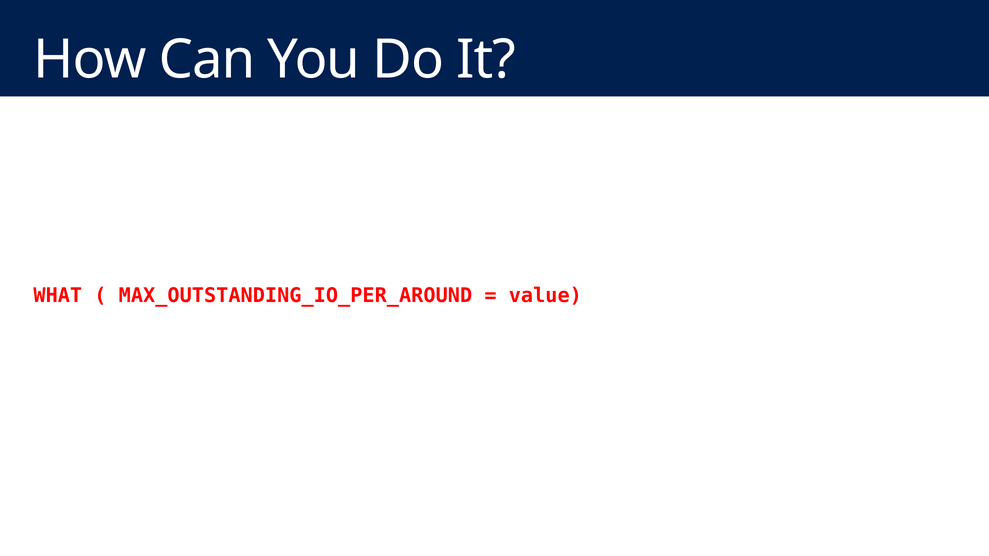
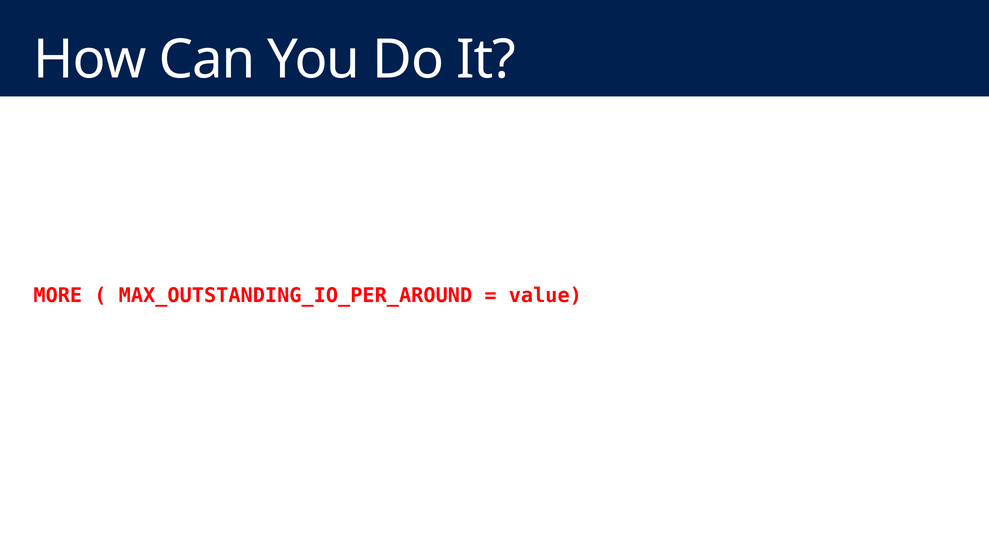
WHAT: WHAT -> MORE (58, 296)
